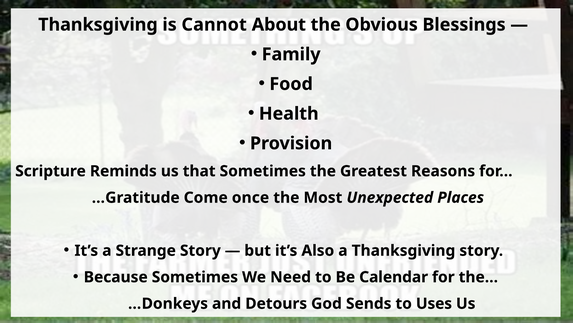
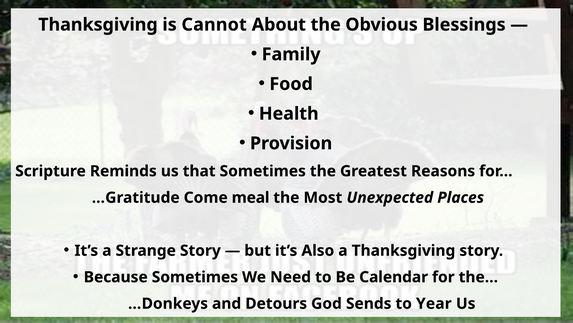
once: once -> meal (251, 197)
Uses: Uses -> Year (434, 303)
